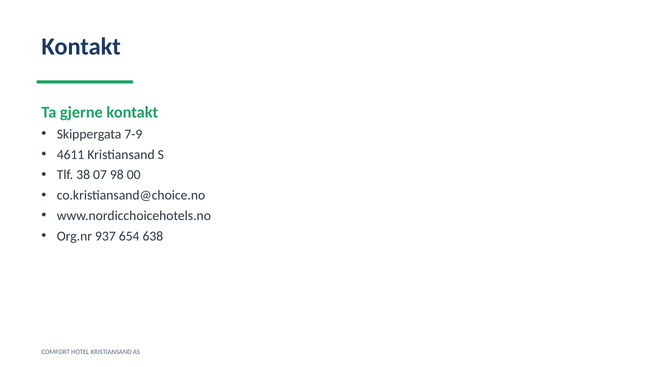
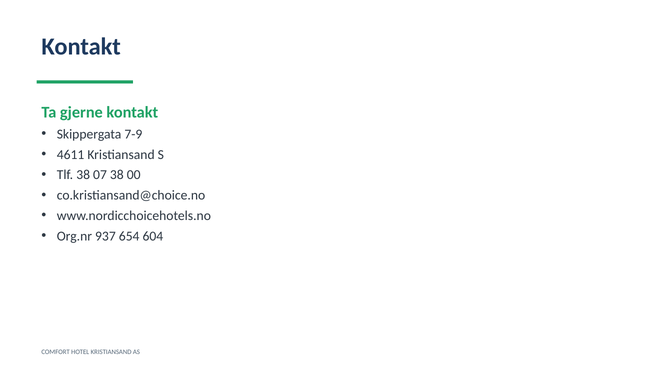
07 98: 98 -> 38 (117, 175)
638: 638 -> 604 (153, 236)
